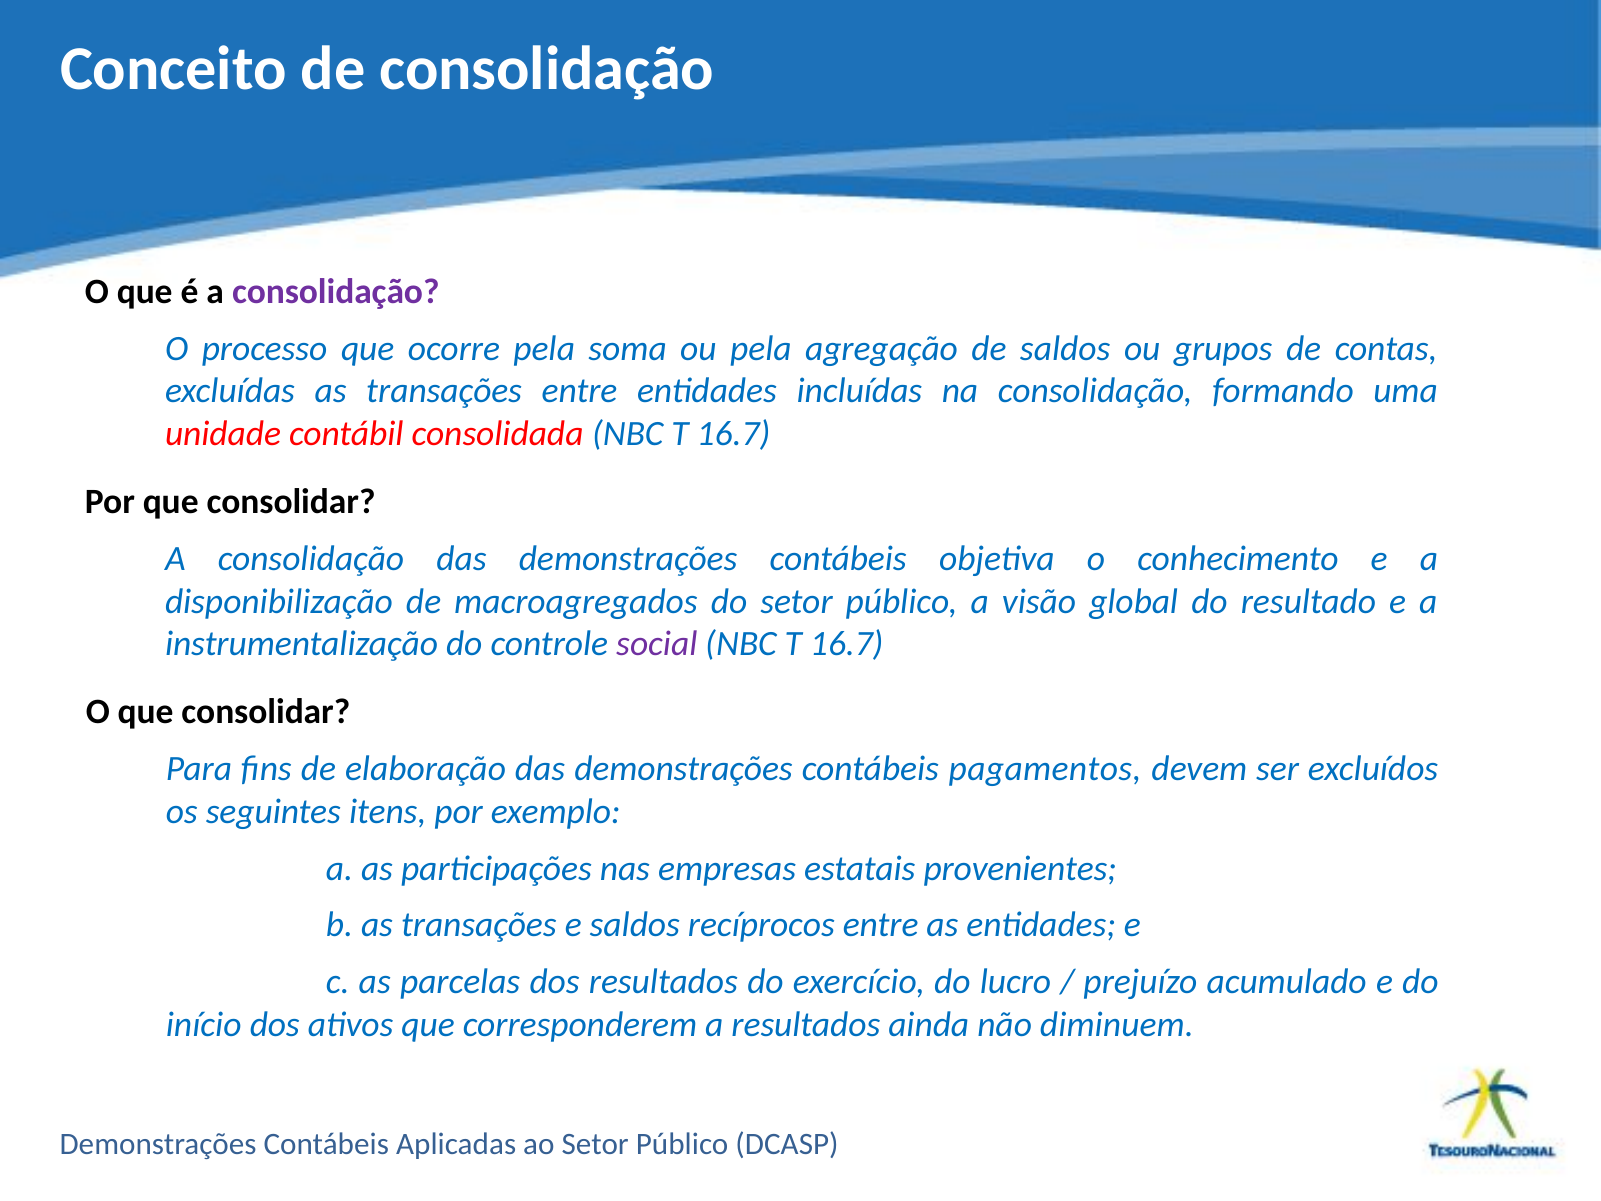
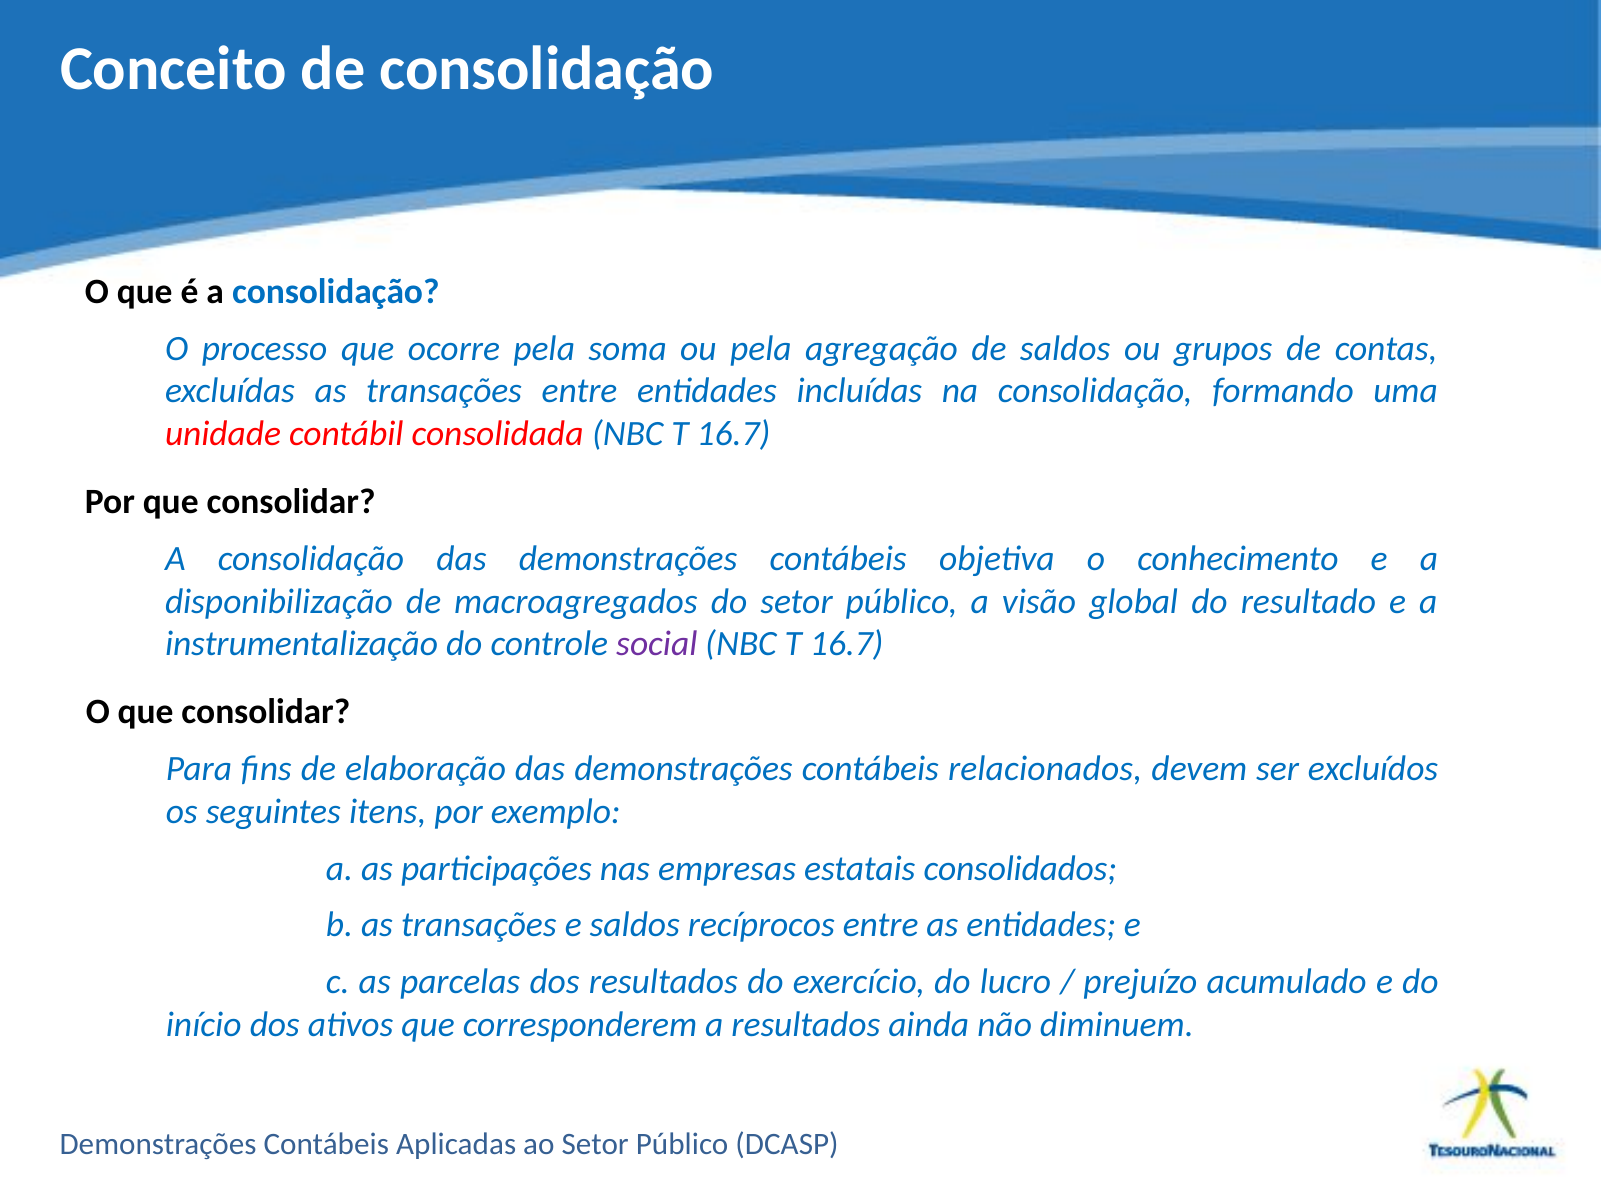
consolidação colour: purple -> blue (336, 292)
pagamentos: pagamentos -> relacionados (1045, 769)
provenientes: provenientes -> consolidados (1020, 868)
